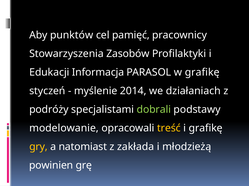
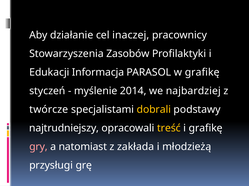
punktów: punktów -> działanie (72, 35)
pamięć: pamięć -> inaczej (131, 35)
działaniach: działaniach -> najbardziej (193, 91)
podróży: podróży -> twórcze (49, 110)
dobrali colour: light green -> yellow (154, 110)
modelowanie: modelowanie -> najtrudniejszy (64, 129)
gry colour: yellow -> pink (38, 147)
powinien: powinien -> przysługi (51, 166)
